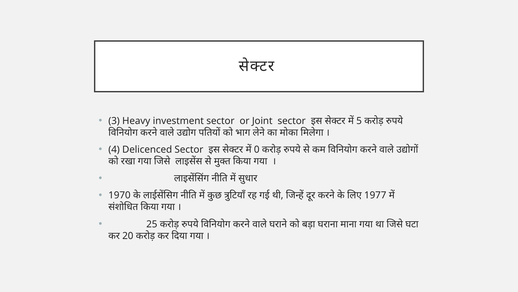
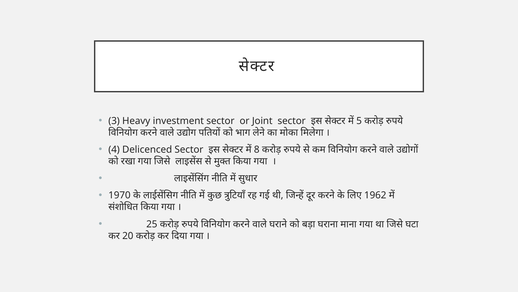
0: 0 -> 8 (257, 149)
1977: 1977 -> 1962 (375, 195)
